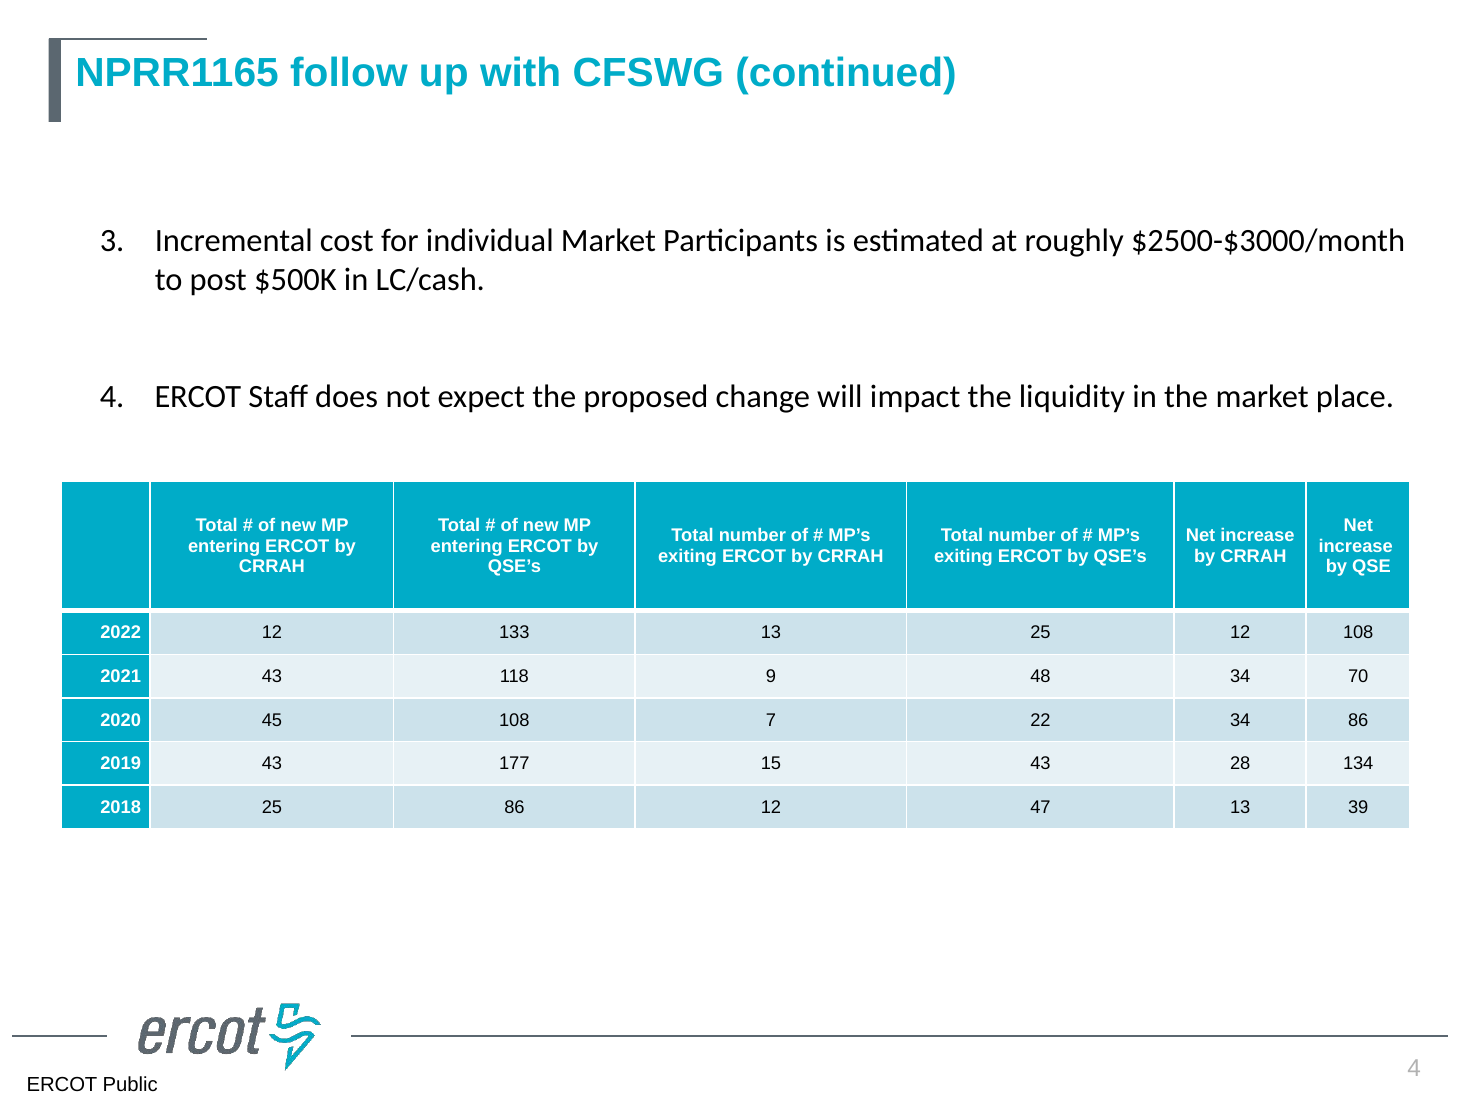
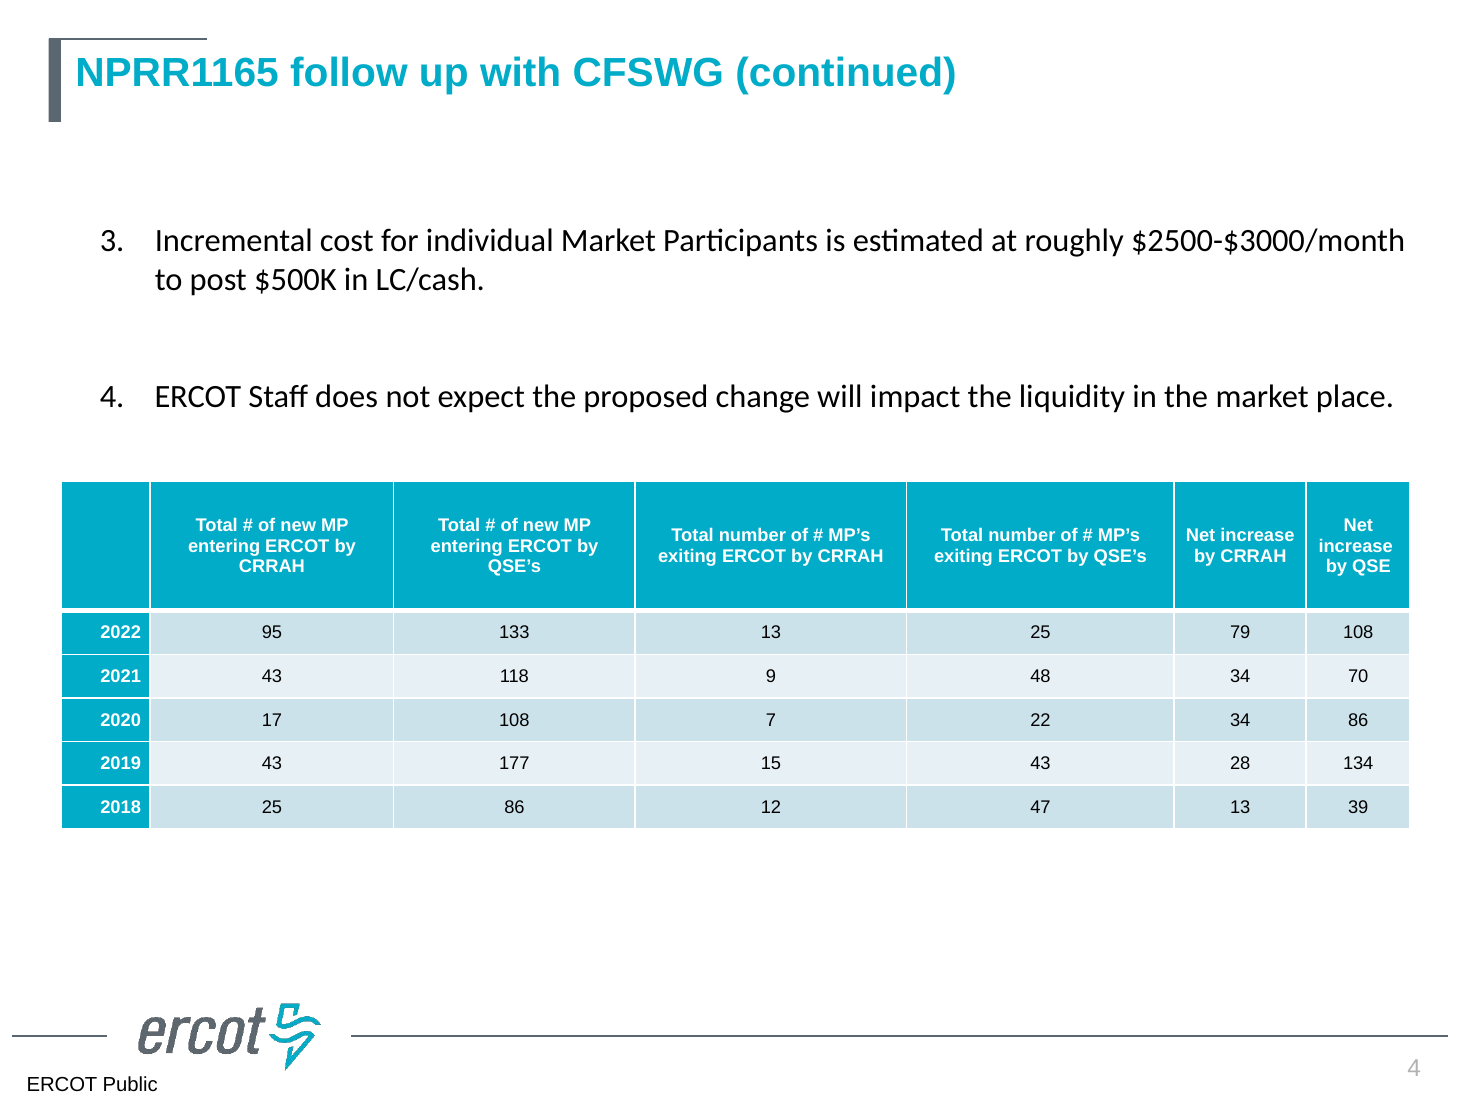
2022 12: 12 -> 95 (272, 633)
25 12: 12 -> 79 (1240, 633)
45: 45 -> 17 (272, 720)
